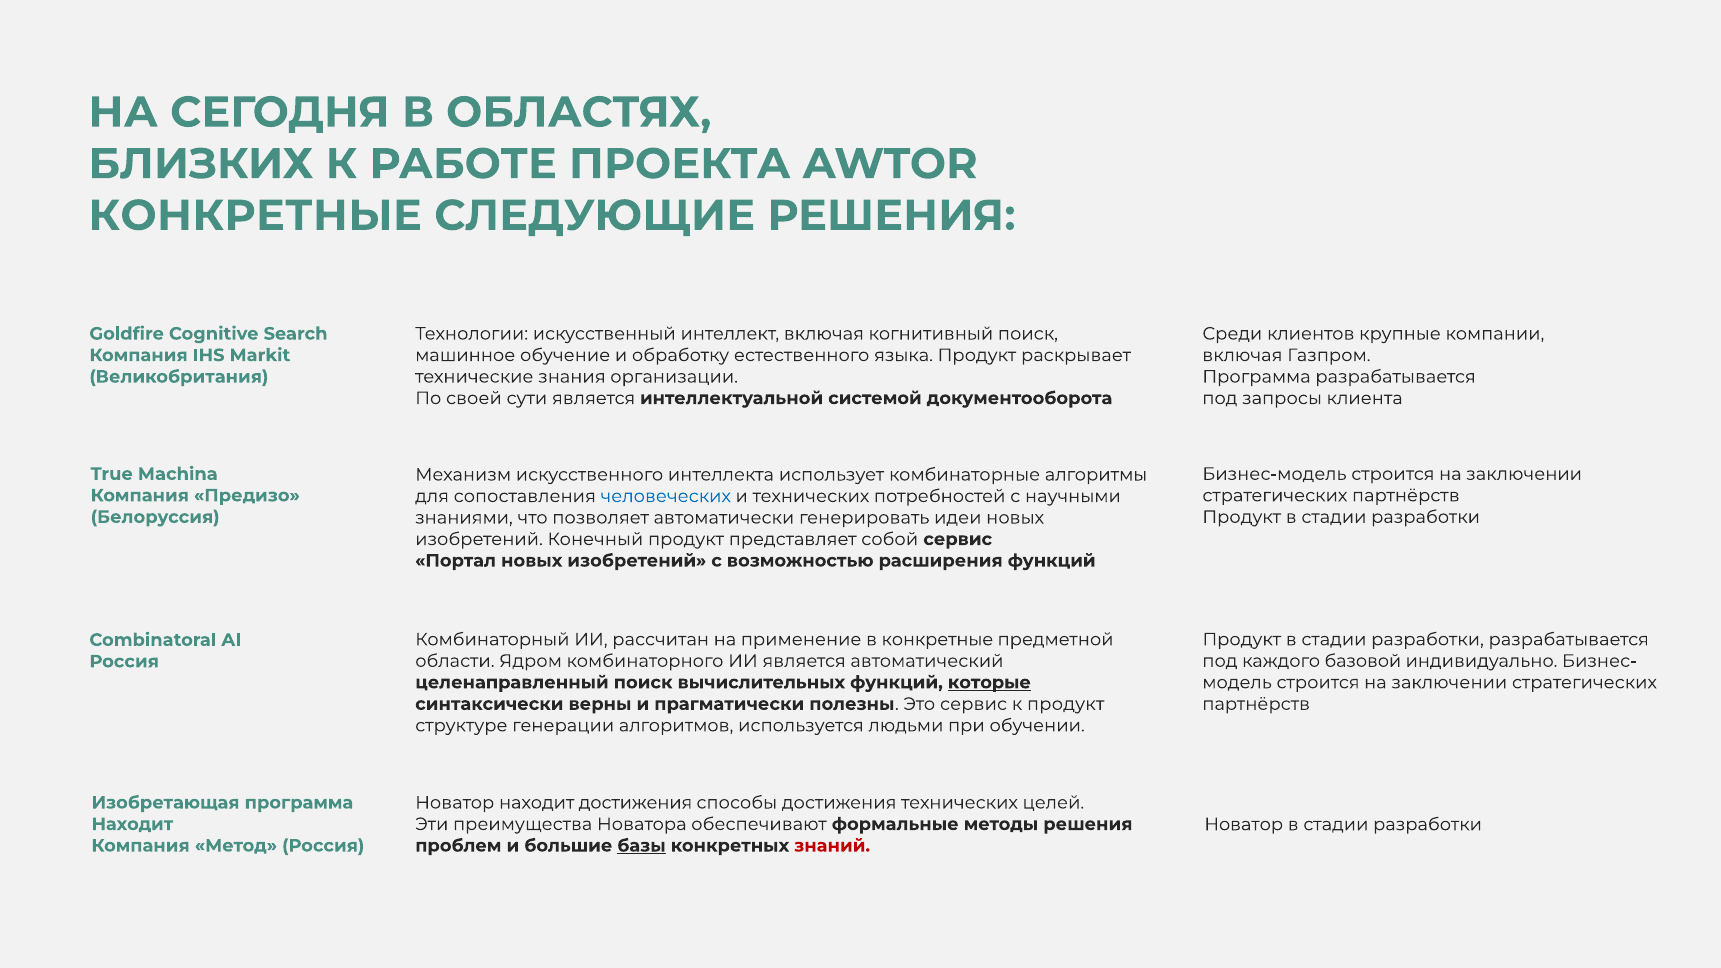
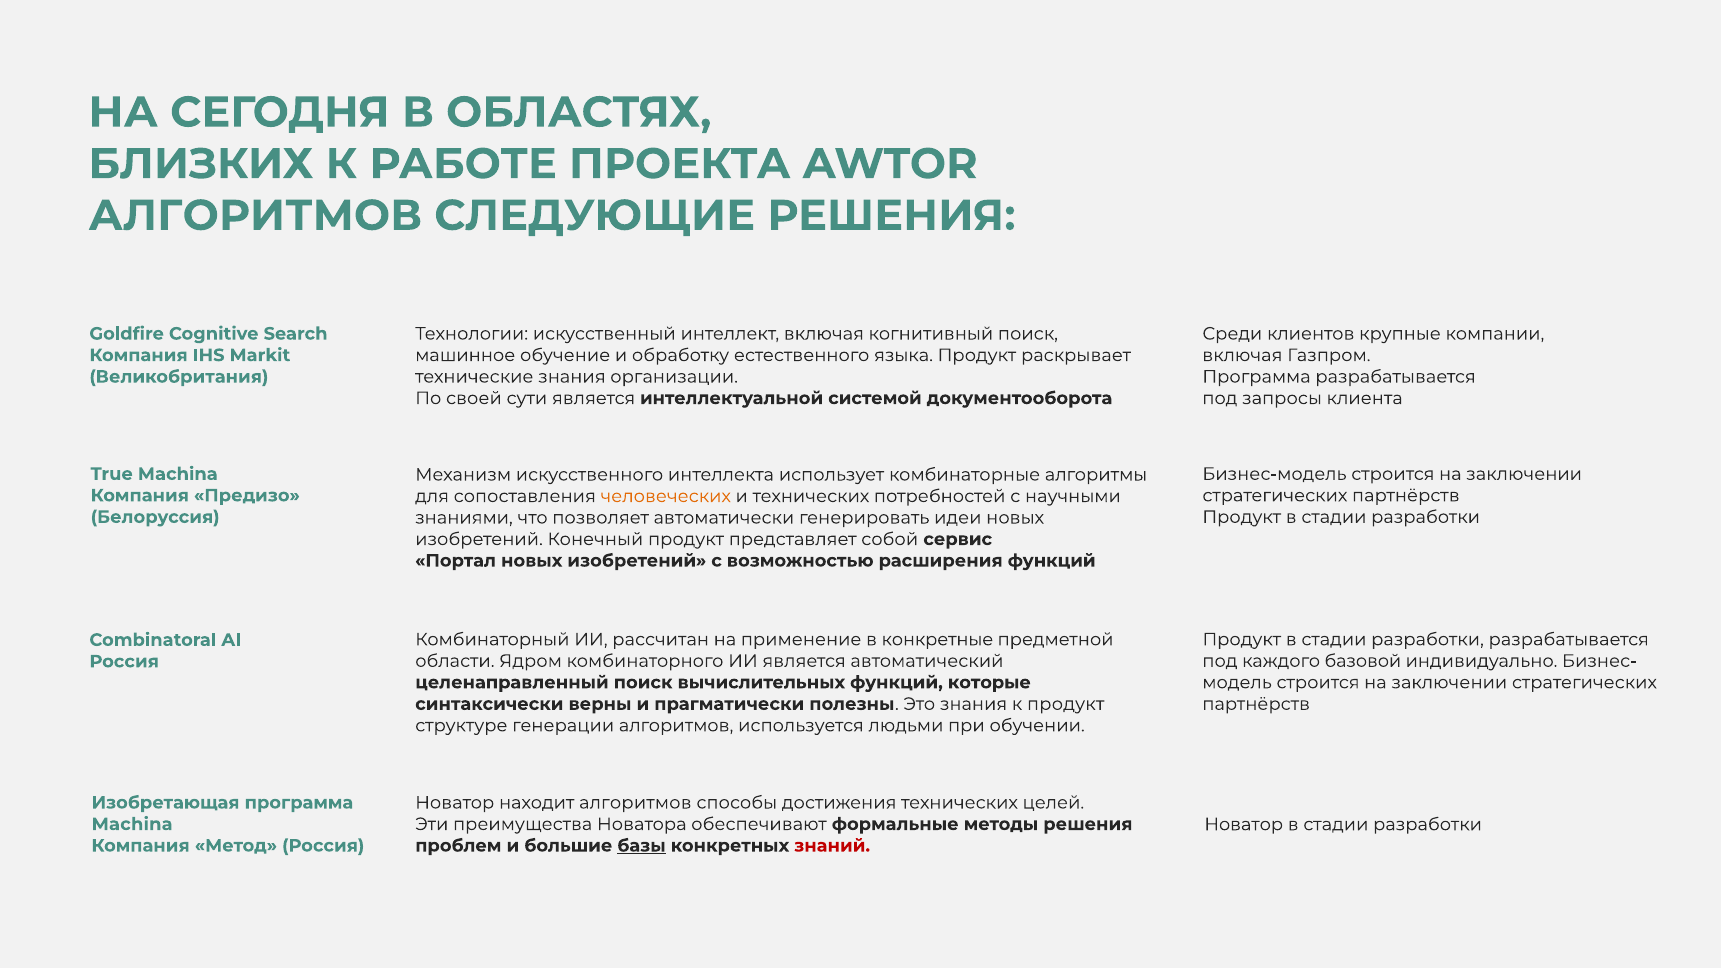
КОНКРЕТНЫЕ: КОНКРЕТНЫЕ -> АЛГОРИТМОВ (255, 216)
человеческих colour: blue -> orange (666, 496)
которые underline: present -> none (989, 683)
Это сервис: сервис -> знания (974, 704)
находит достижения: достижения -> алгоритмов (635, 803)
Находит: Находит -> Machina (132, 824)
